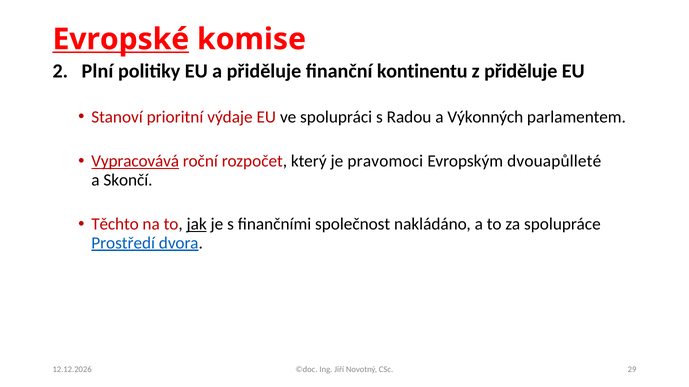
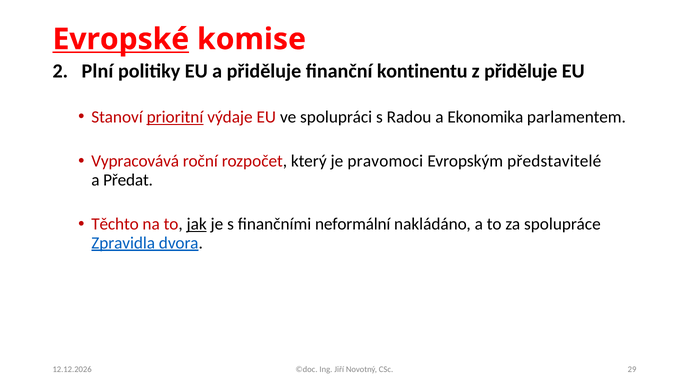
prioritní underline: none -> present (175, 117)
Výkonných: Výkonných -> Ekonomika (485, 117)
Vypracovává underline: present -> none (135, 162)
dvouapůlleté: dvouapůlleté -> představitelé (554, 162)
Skončí: Skončí -> Předat (128, 180)
společnost: společnost -> neformální (353, 224)
Prostředí: Prostředí -> Zpravidla (123, 243)
